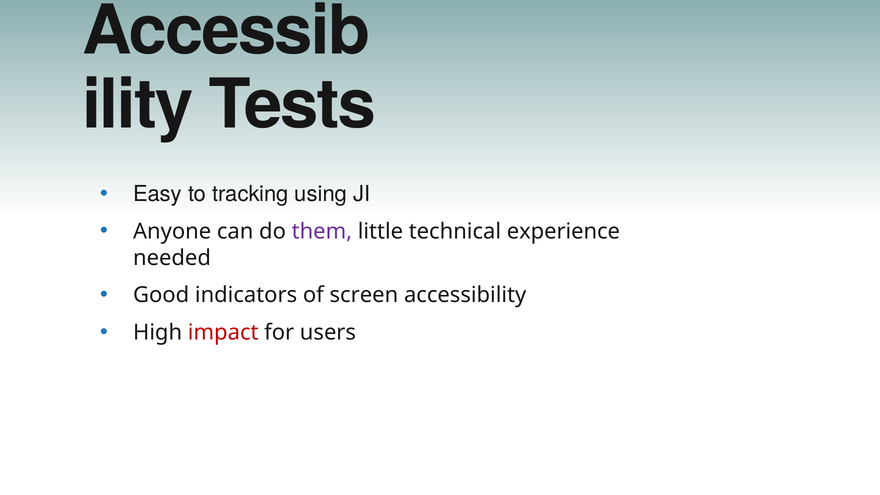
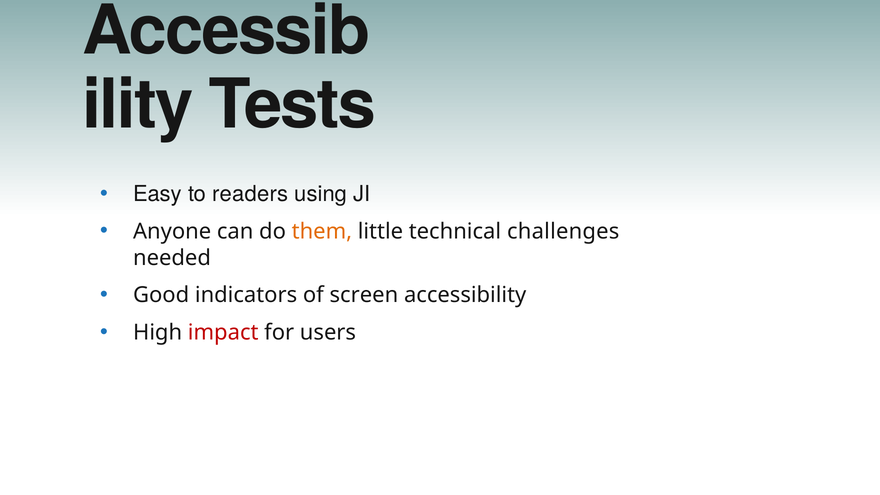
tracking: tracking -> readers (250, 194)
them colour: purple -> orange (322, 231)
experience: experience -> challenges (563, 231)
